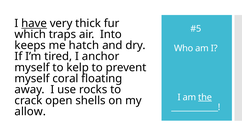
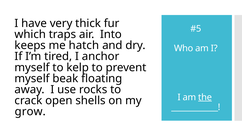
have underline: present -> none (34, 23)
coral: coral -> beak (65, 79)
allow: allow -> grow (30, 112)
